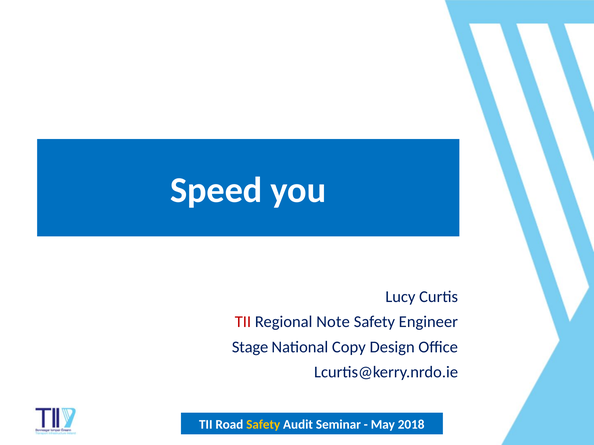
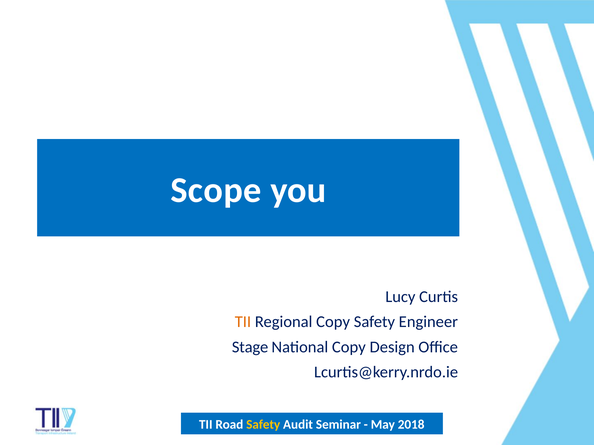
Speed: Speed -> Scope (216, 190)
TII colour: red -> orange (243, 322)
Regional Note: Note -> Copy (333, 322)
